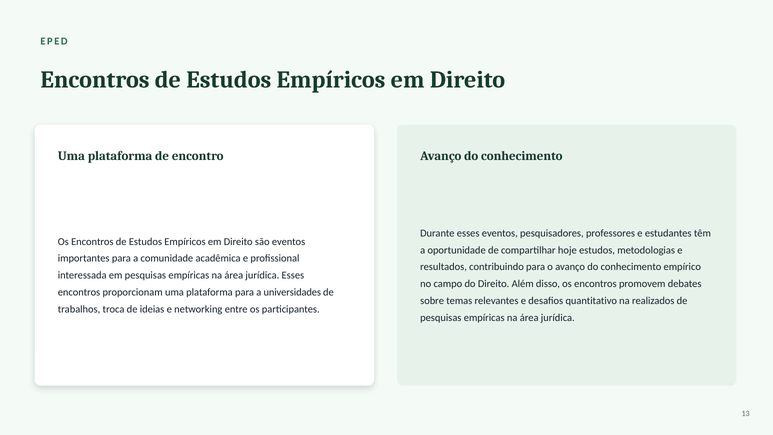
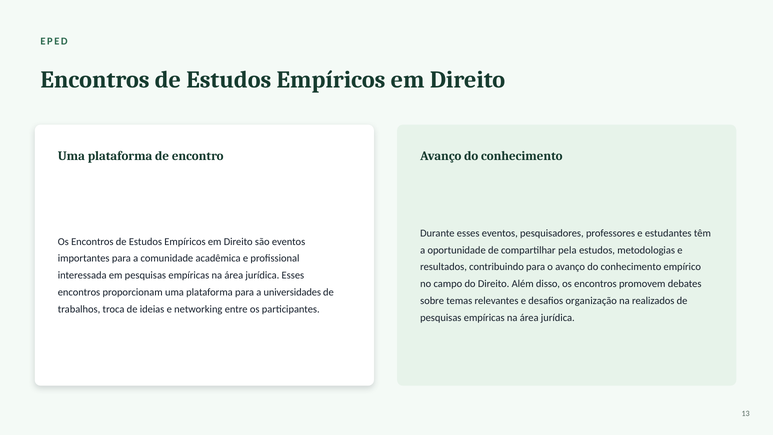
hoje: hoje -> pela (567, 250)
quantitativo: quantitativo -> organização (591, 301)
